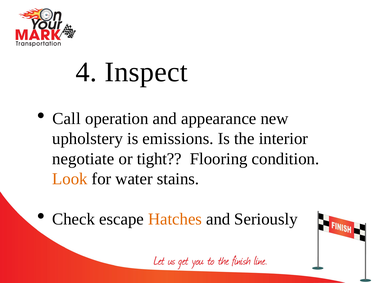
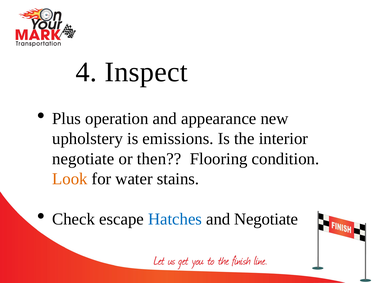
Call: Call -> Plus (67, 118)
tight: tight -> then (159, 159)
Hatches colour: orange -> blue (175, 219)
and Seriously: Seriously -> Negotiate (266, 219)
